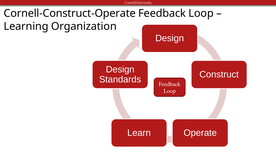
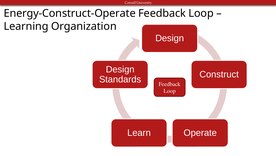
Cornell-Construct-Operate: Cornell-Construct-Operate -> Energy-Construct-Operate (70, 13)
